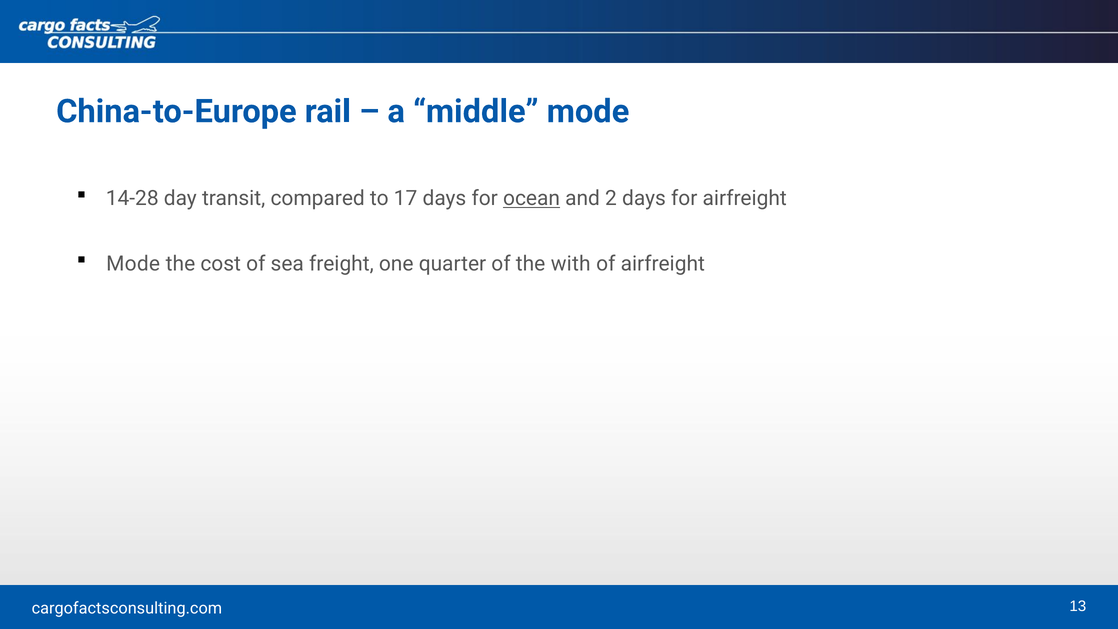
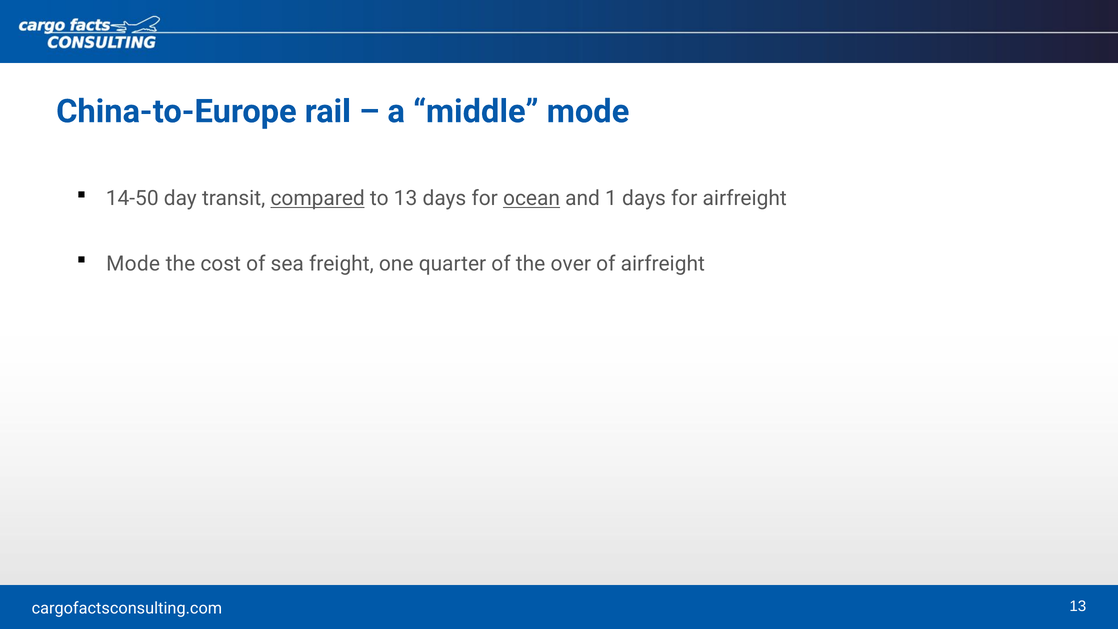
14-28: 14-28 -> 14-50 (132, 198)
compared underline: none -> present (318, 198)
to 17: 17 -> 13 (406, 198)
2: 2 -> 1 (611, 198)
with: with -> over (571, 264)
